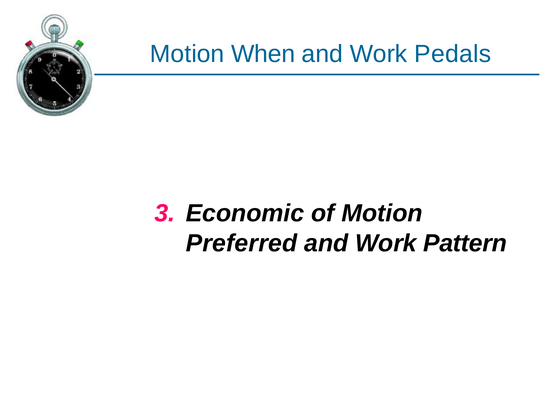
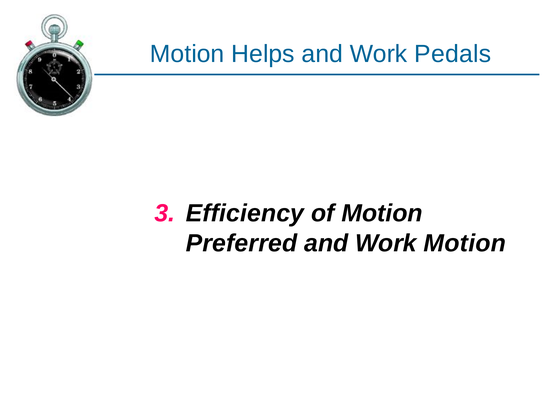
When: When -> Helps (263, 54)
Economic: Economic -> Efficiency (245, 213)
Work Pattern: Pattern -> Motion (465, 243)
